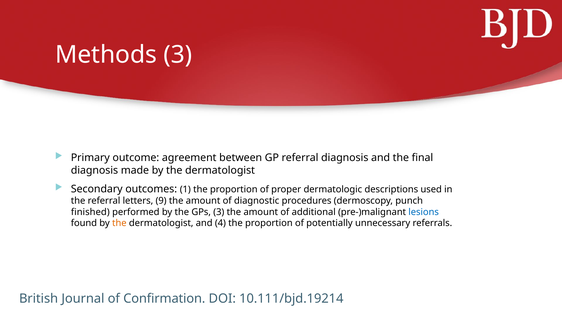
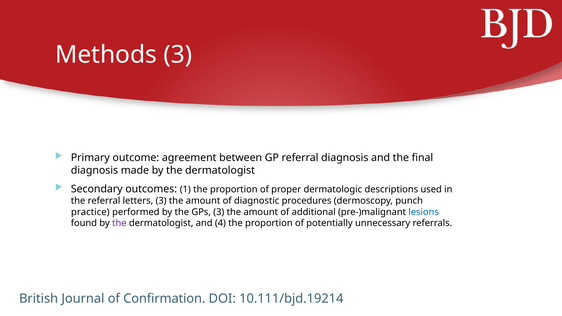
letters 9: 9 -> 3 (161, 201)
finished: finished -> practice (90, 212)
the colour: orange -> purple (119, 223)
